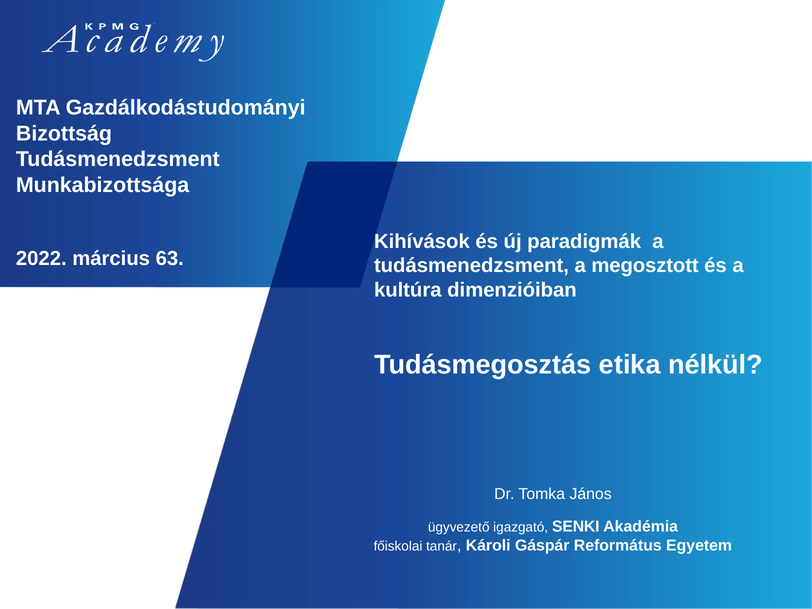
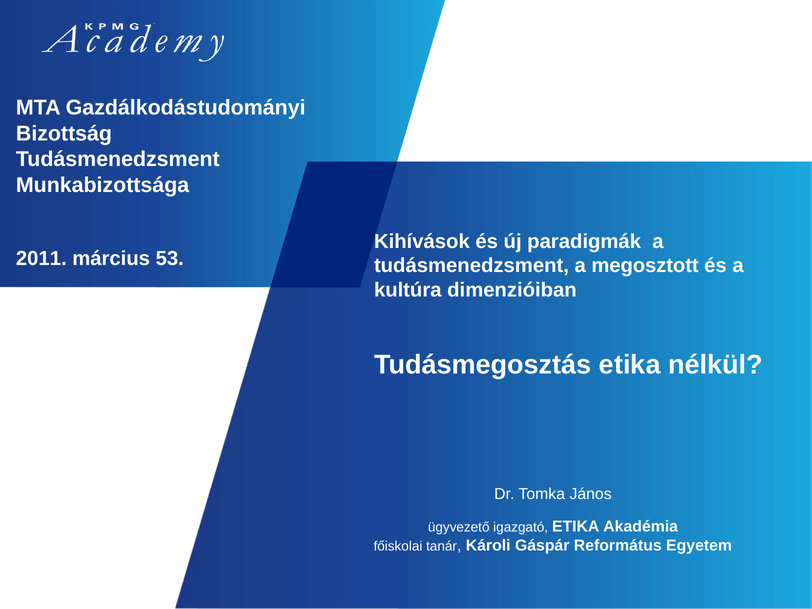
2022: 2022 -> 2011 (41, 259)
63: 63 -> 53 (170, 259)
igazgató SENKI: SENKI -> ETIKA (576, 527)
